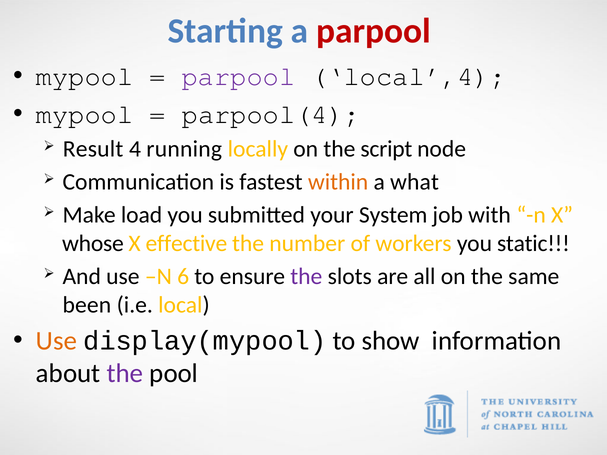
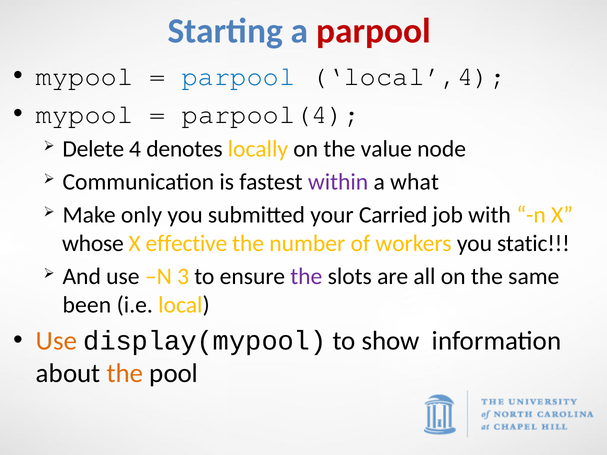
parpool colour: purple -> blue (238, 76)
Result: Result -> Delete (93, 149)
running: running -> denotes (184, 149)
script: script -> value (386, 149)
within colour: orange -> purple (338, 182)
load: load -> only (141, 215)
System: System -> Carried (393, 215)
6: 6 -> 3 (183, 277)
the colour: purple -> orange (125, 373)
